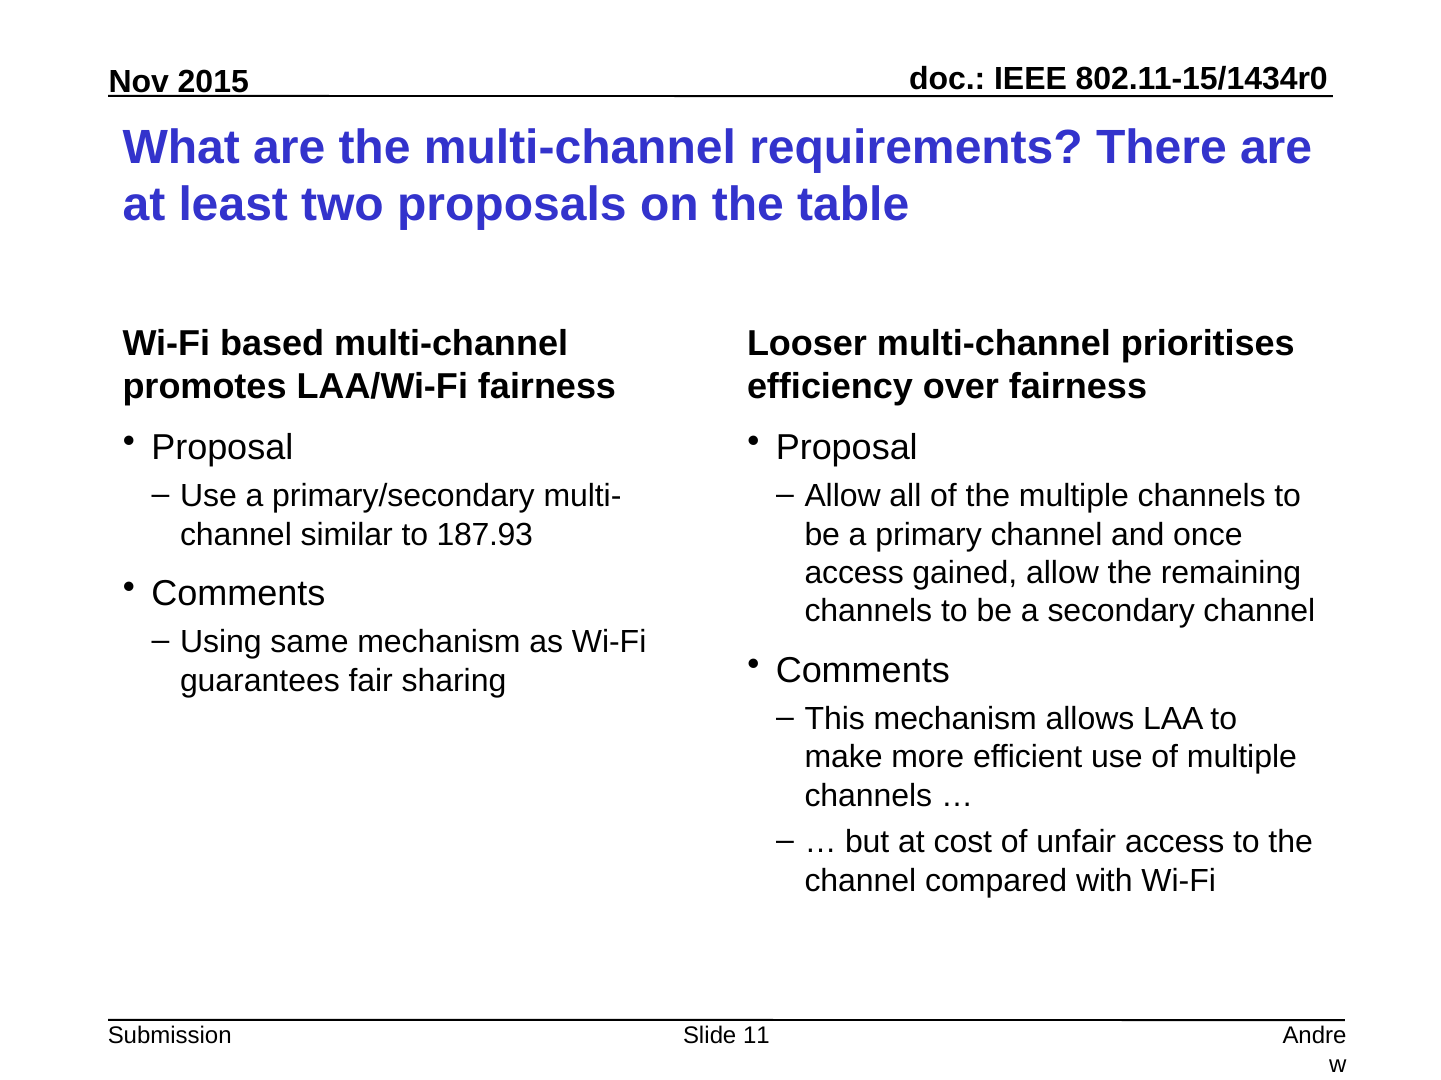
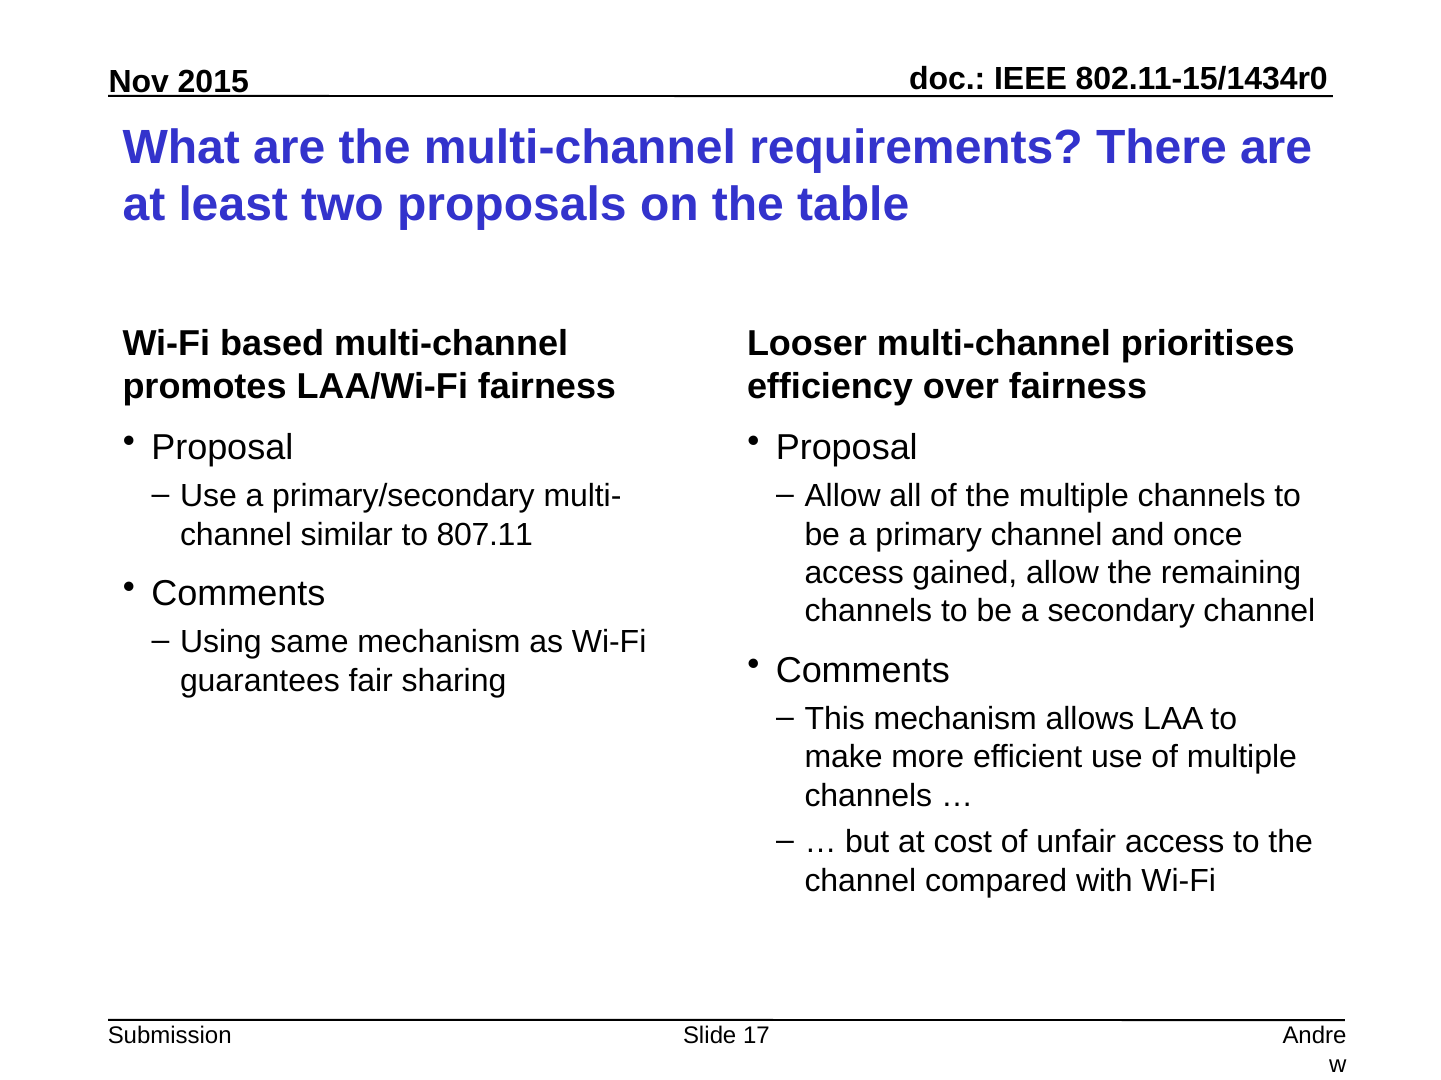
187.93: 187.93 -> 807.11 (485, 535)
11: 11 -> 17 (757, 1037)
